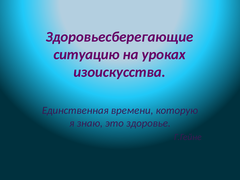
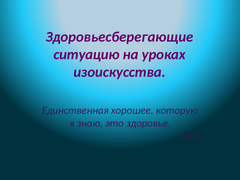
времени: времени -> хорошее (132, 110)
